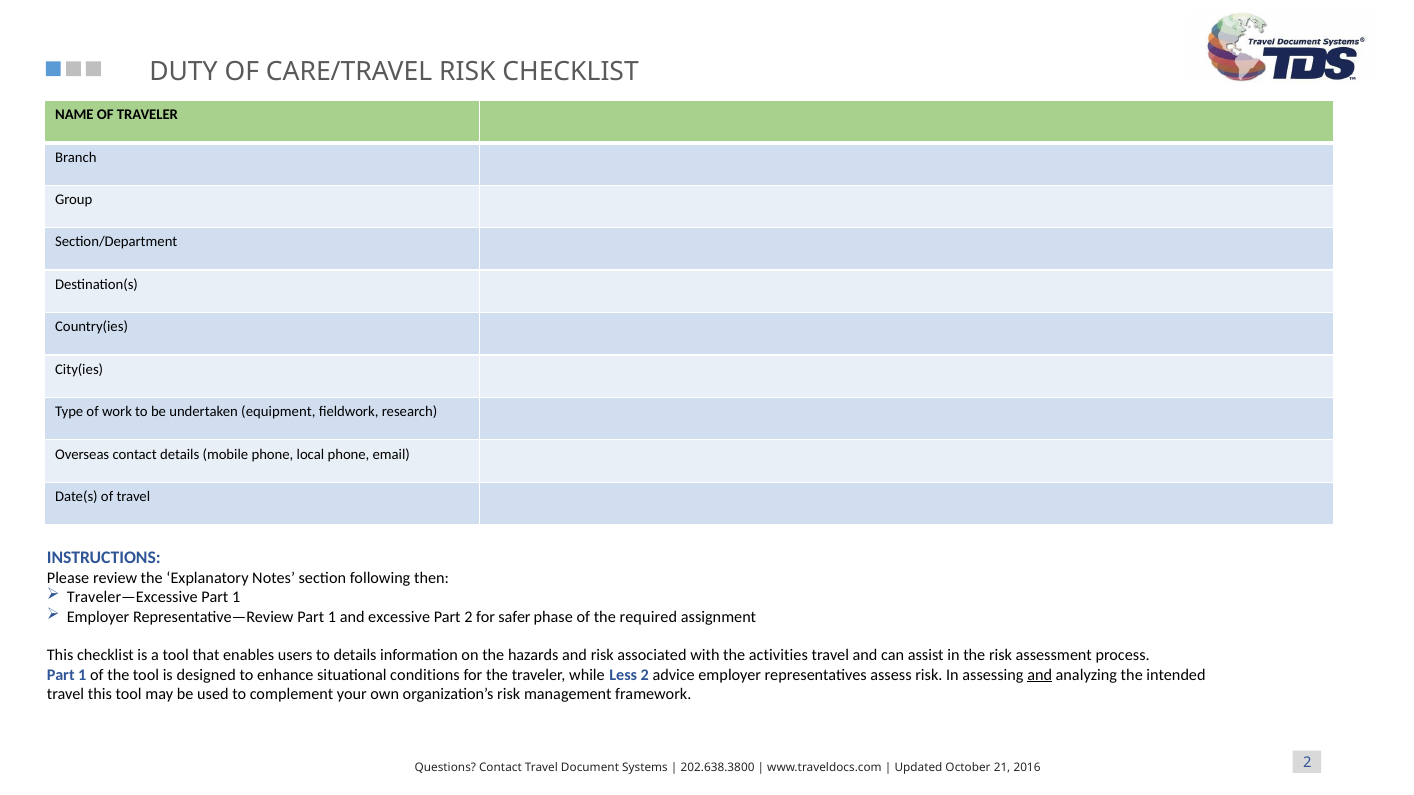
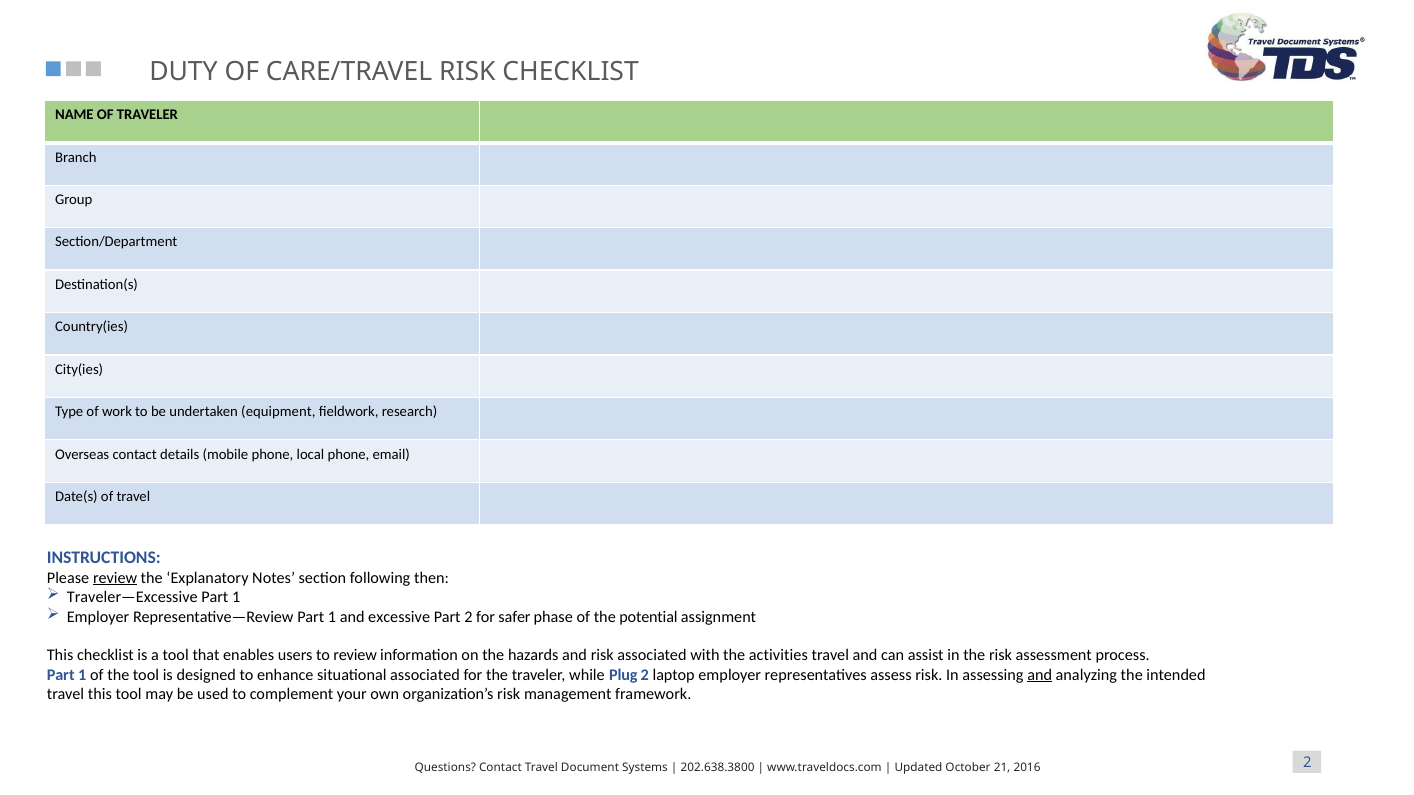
review underline: none -> present (115, 578)
required: required -> potential (648, 617)
to details: details -> review (355, 656)
situational conditions: conditions -> associated (425, 675)
Less: Less -> Plug (623, 675)
advice: advice -> laptop (674, 675)
